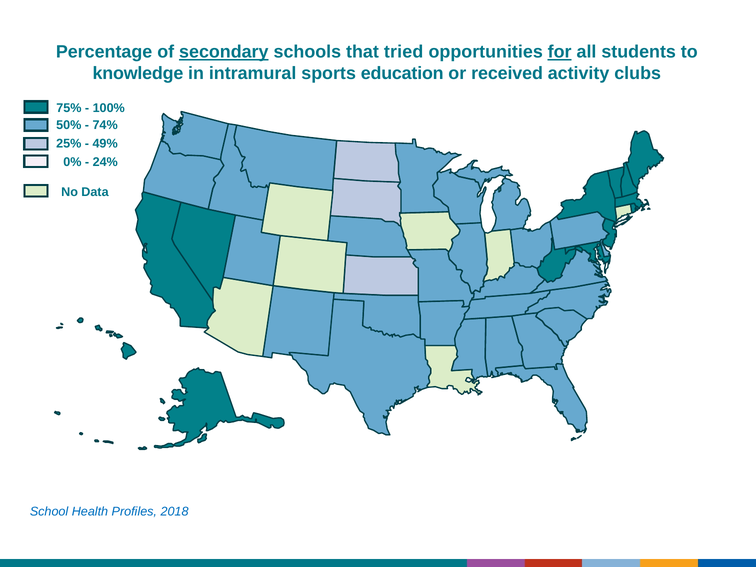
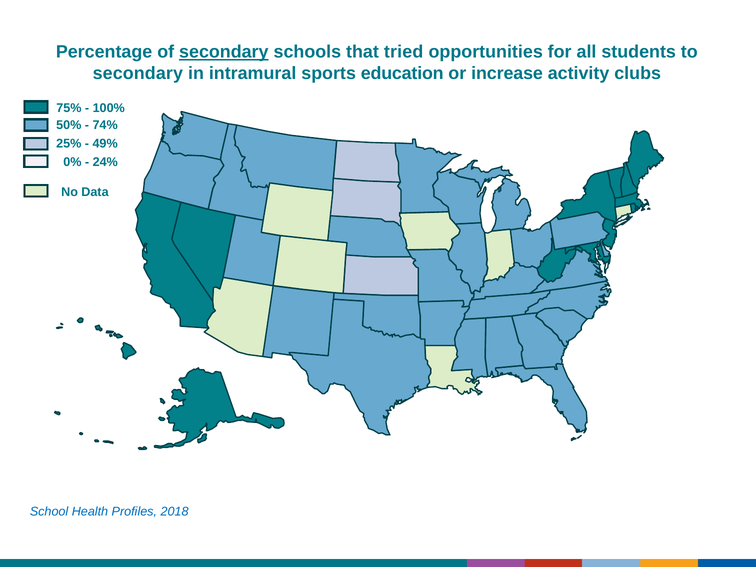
for underline: present -> none (560, 52)
knowledge: knowledge -> secondary (138, 74)
received: received -> increase (507, 74)
